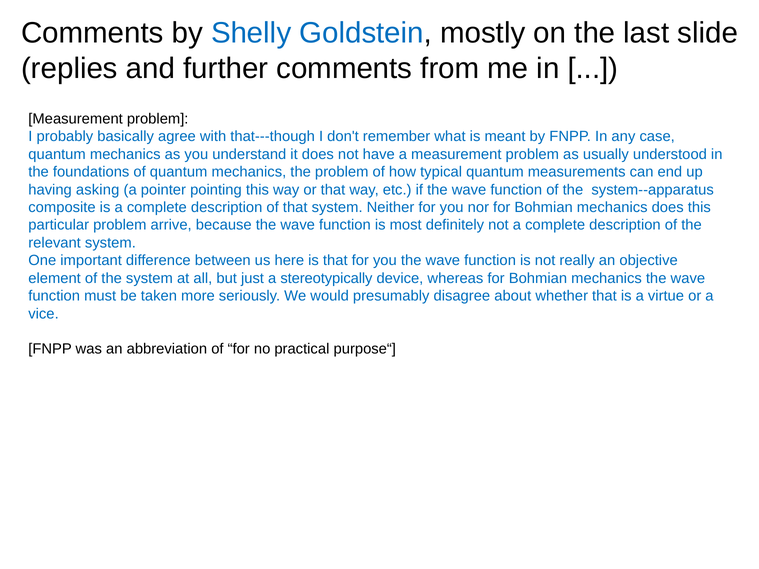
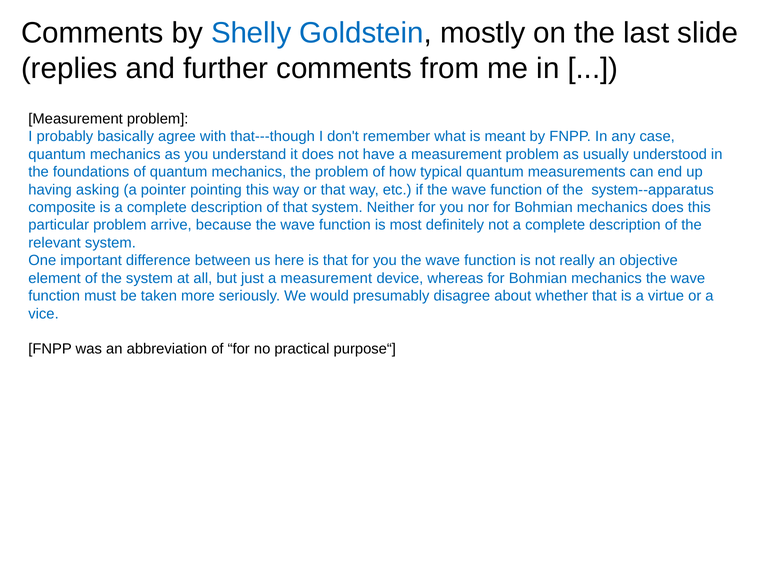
just a stereotypically: stereotypically -> measurement (326, 278)
